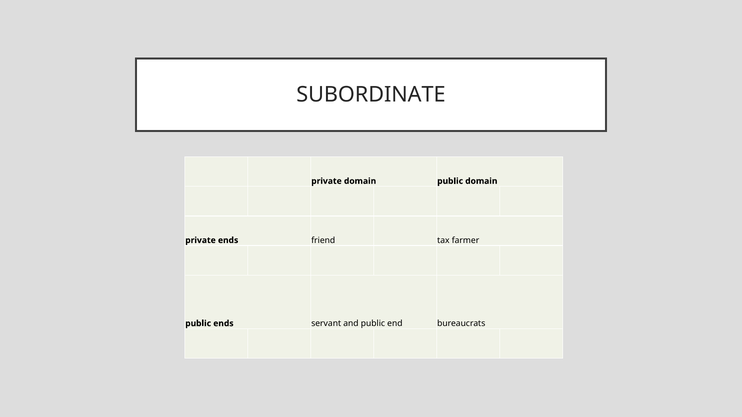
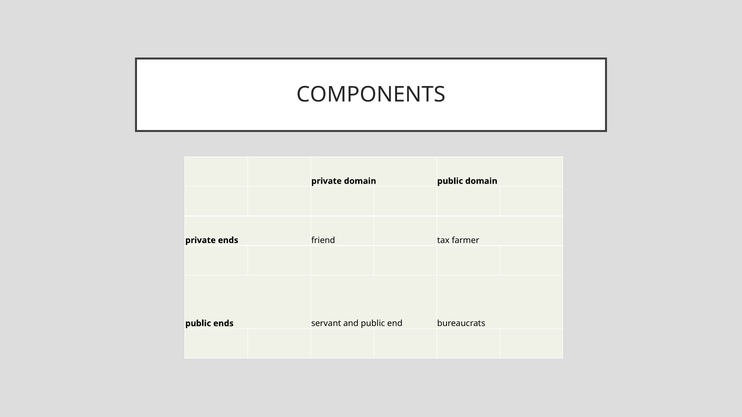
SUBORDINATE: SUBORDINATE -> COMPONENTS (371, 95)
